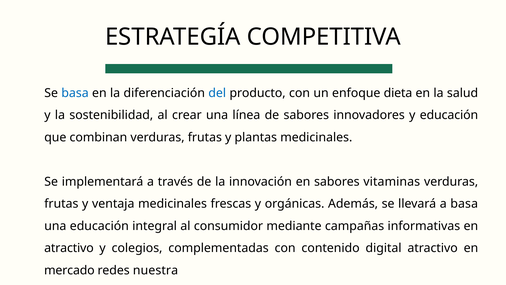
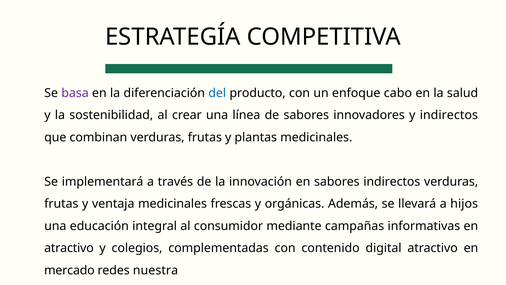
basa colour: blue -> purple (75, 93)
dieta: dieta -> cabo (398, 93)
y educación: educación -> indirectos (449, 115)
sabores vitaminas: vitaminas -> indirectos (392, 181)
a basa: basa -> hijos (464, 204)
